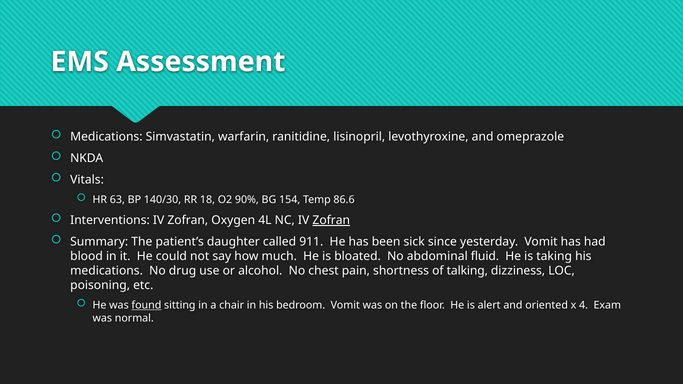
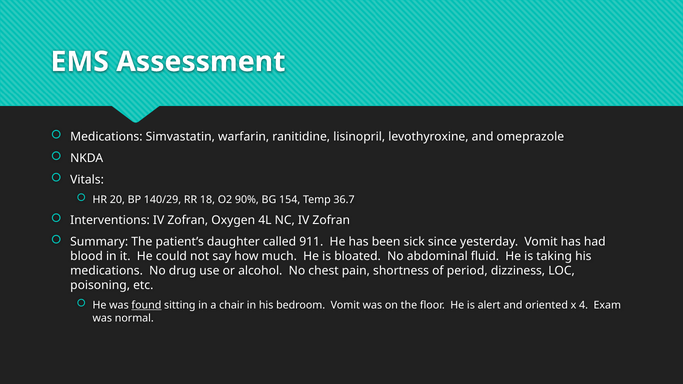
63: 63 -> 20 (117, 200)
140/30: 140/30 -> 140/29 (163, 200)
86.6: 86.6 -> 36.7 (344, 200)
Zofran underline: present -> none (331, 220)
talking: talking -> period (467, 271)
